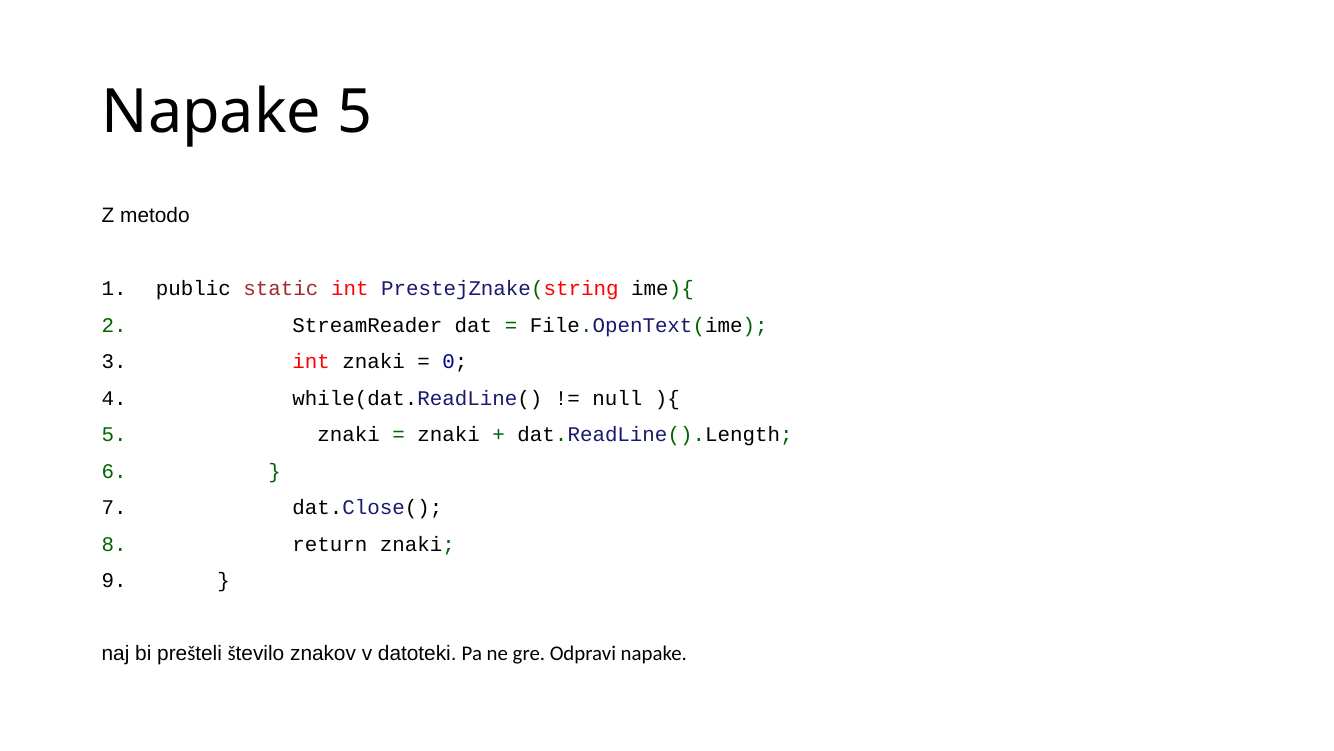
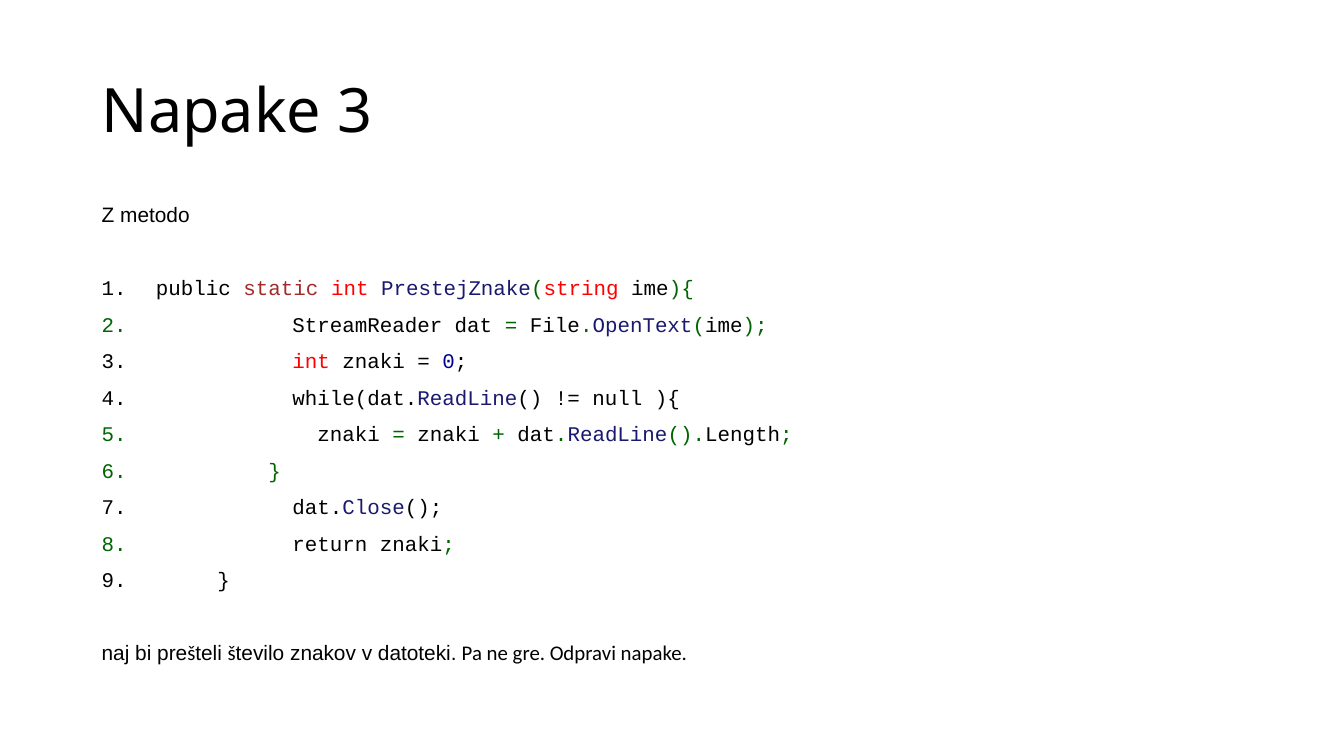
Napake 5: 5 -> 3 (355, 112)
